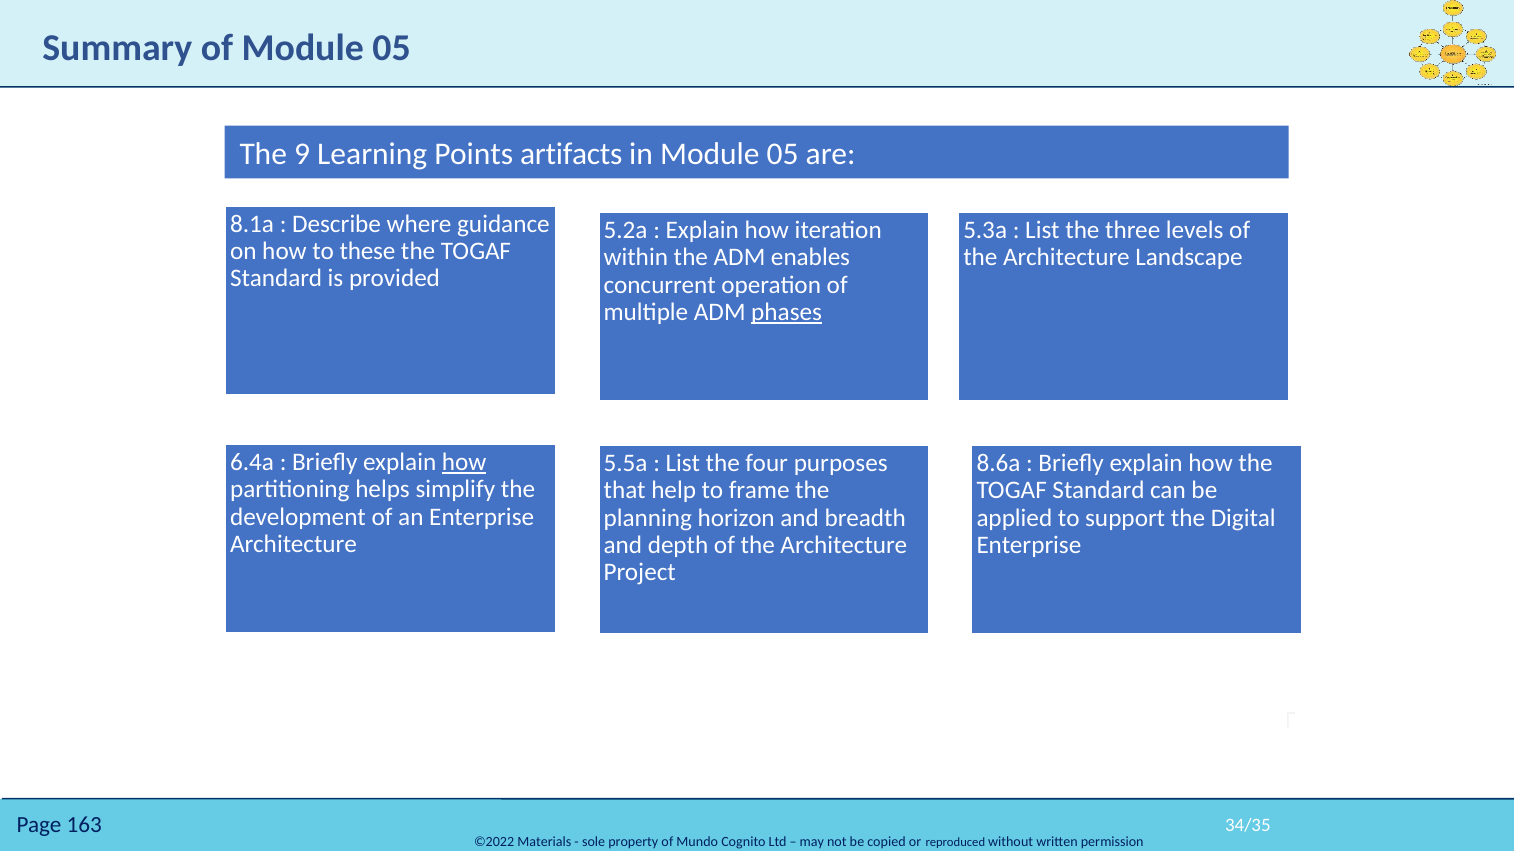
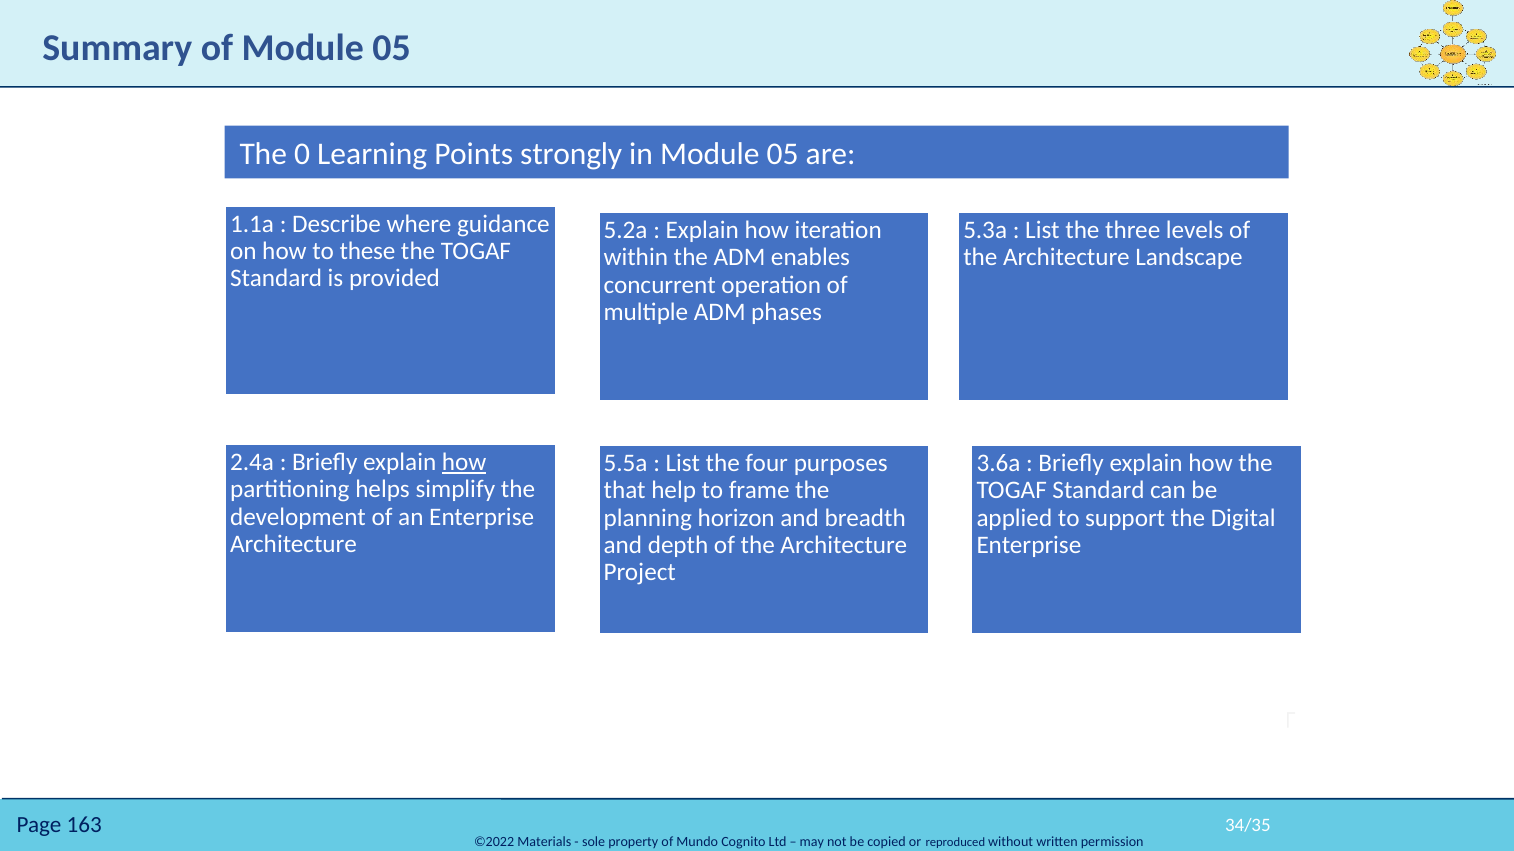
9: 9 -> 0 (302, 154)
artifacts: artifacts -> strongly (571, 154)
8.1a: 8.1a -> 1.1a (252, 224)
phases underline: present -> none (787, 312)
6.4a: 6.4a -> 2.4a (252, 463)
8.6a: 8.6a -> 3.6a (999, 464)
